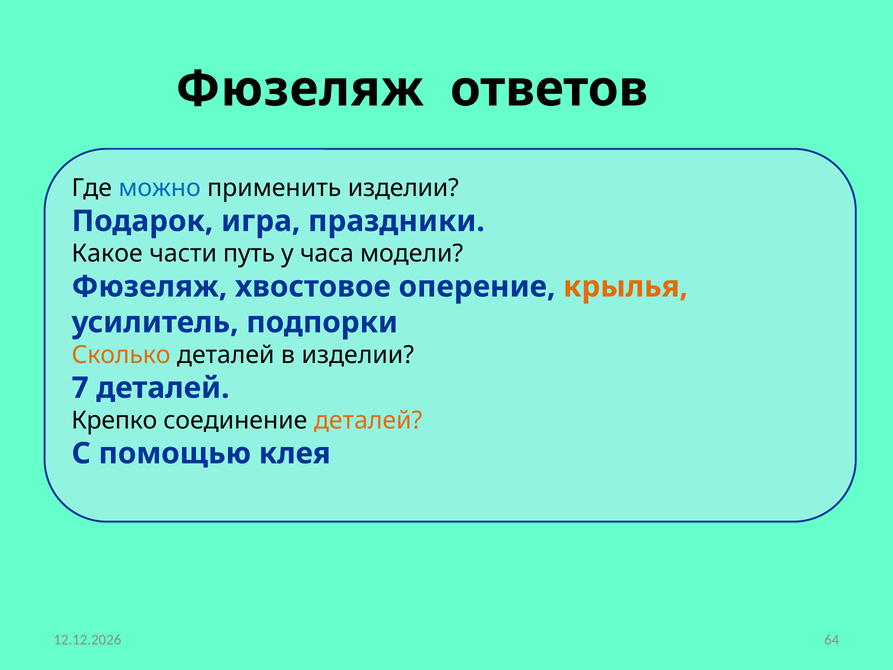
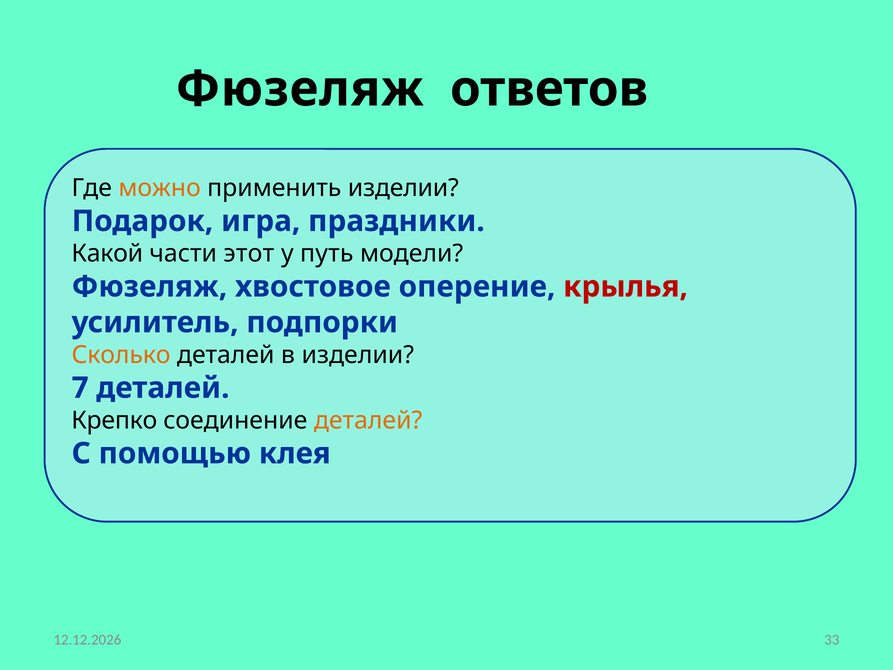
можно colour: blue -> orange (160, 188)
Какое: Какое -> Какой (107, 253)
путь: путь -> этот (249, 253)
часа: часа -> путь (327, 253)
крылья colour: orange -> red (626, 287)
64: 64 -> 33 (832, 639)
